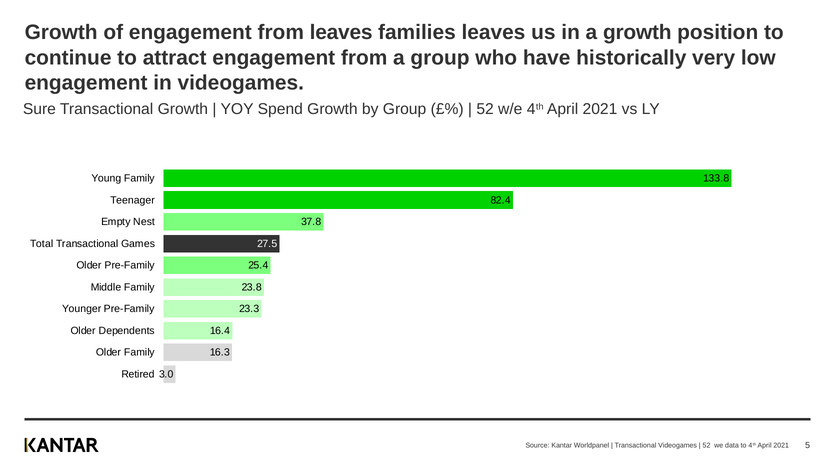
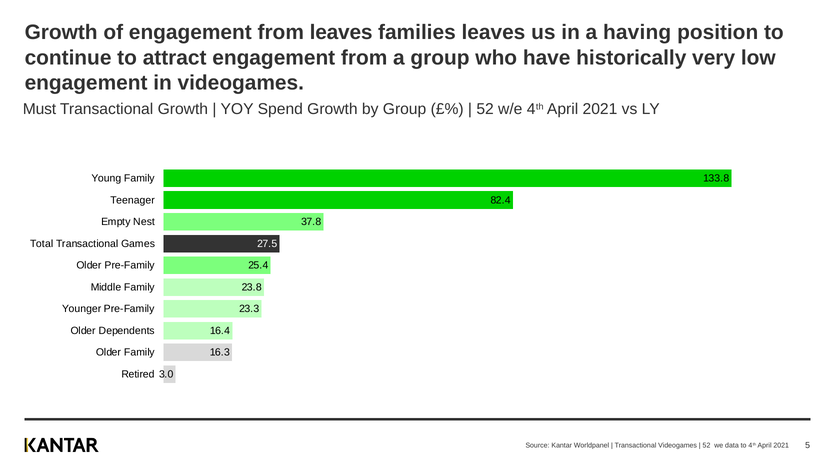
a growth: growth -> having (637, 33)
Sure: Sure -> Must (39, 109)
